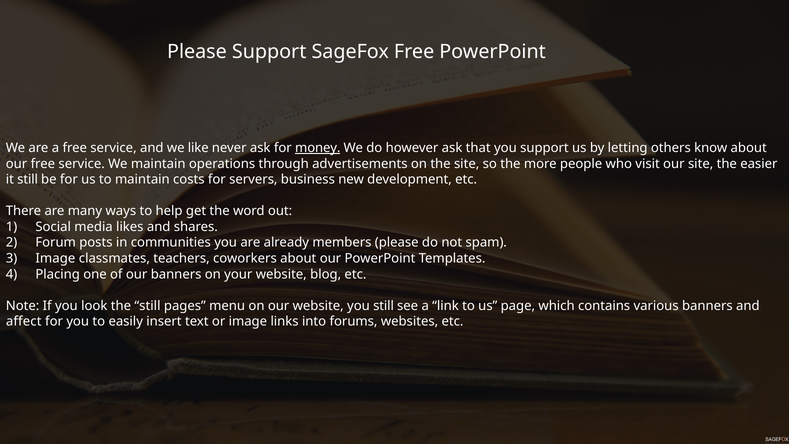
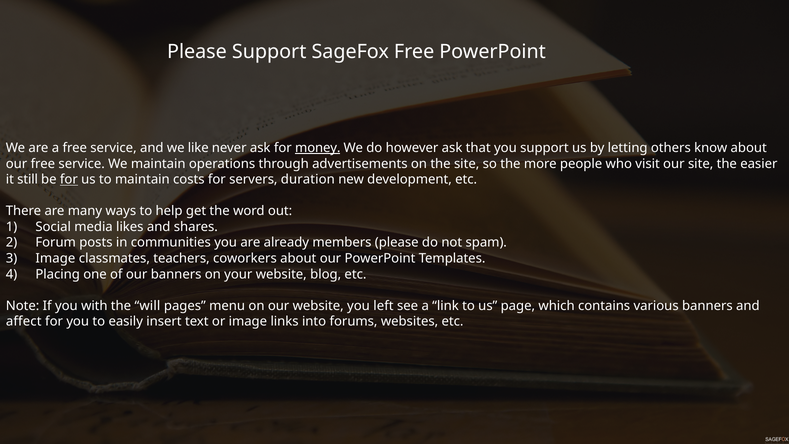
for underline: none -> present (69, 179)
business: business -> duration (308, 179)
look: look -> with (94, 306)
the still: still -> will (147, 306)
you still: still -> left (383, 306)
